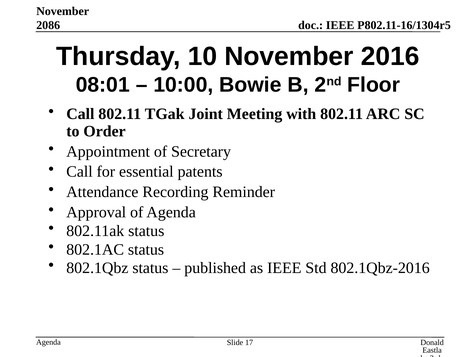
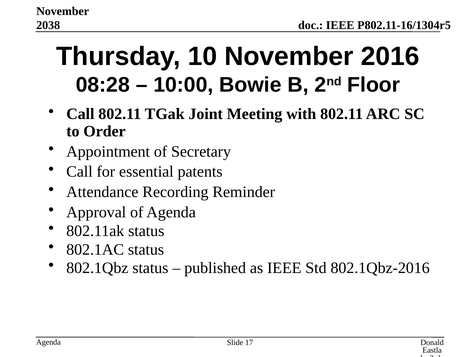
2086: 2086 -> 2038 (48, 25)
08:01: 08:01 -> 08:28 (103, 85)
